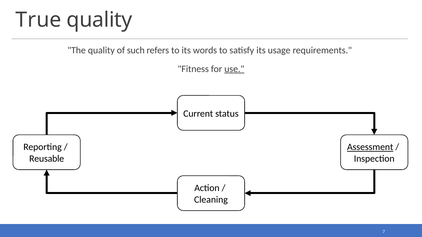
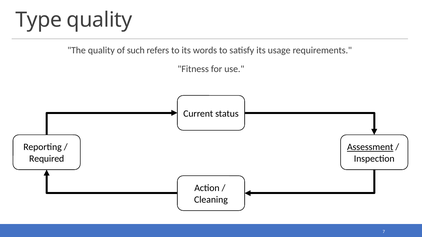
True: True -> Type (39, 20)
use underline: present -> none (234, 69)
Reusable: Reusable -> Required (47, 159)
